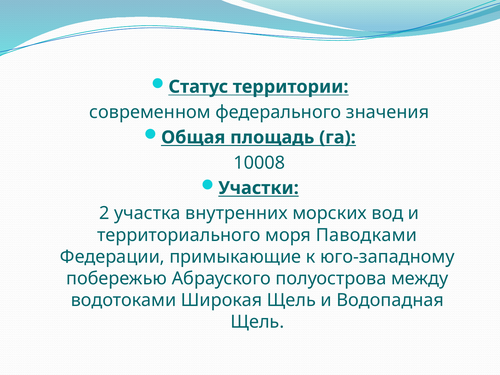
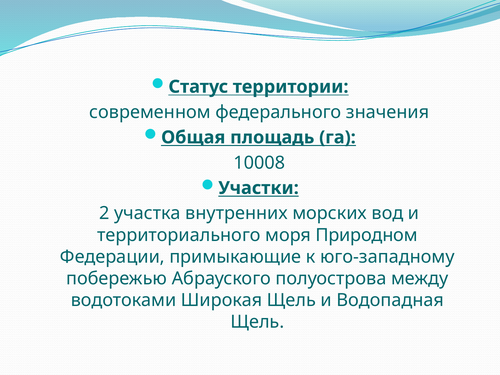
Паводками: Паводками -> Природном (367, 235)
